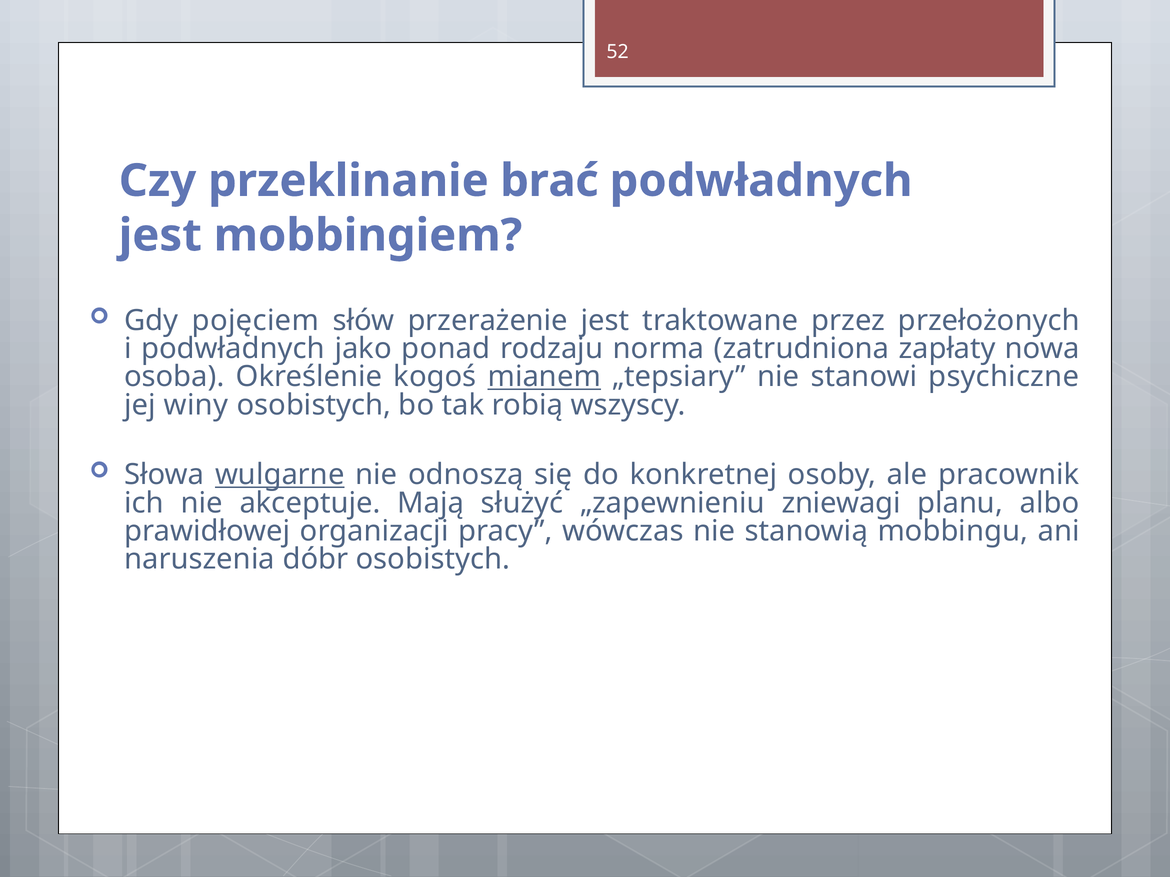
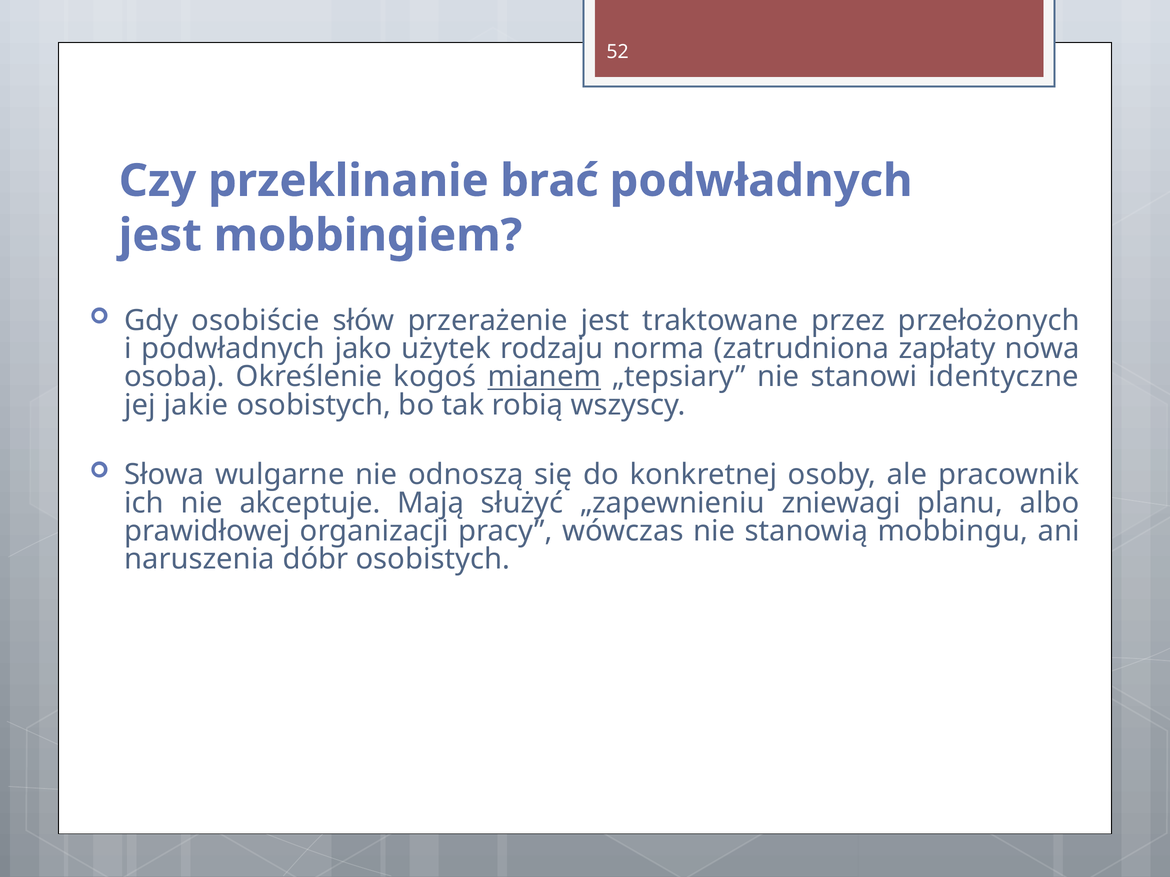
pojęciem: pojęciem -> osobiście (255, 321)
ponad: ponad -> użytek (446, 349)
psychiczne: psychiczne -> identyczne (1004, 377)
winy: winy -> jakie (196, 405)
wulgarne underline: present -> none (280, 475)
